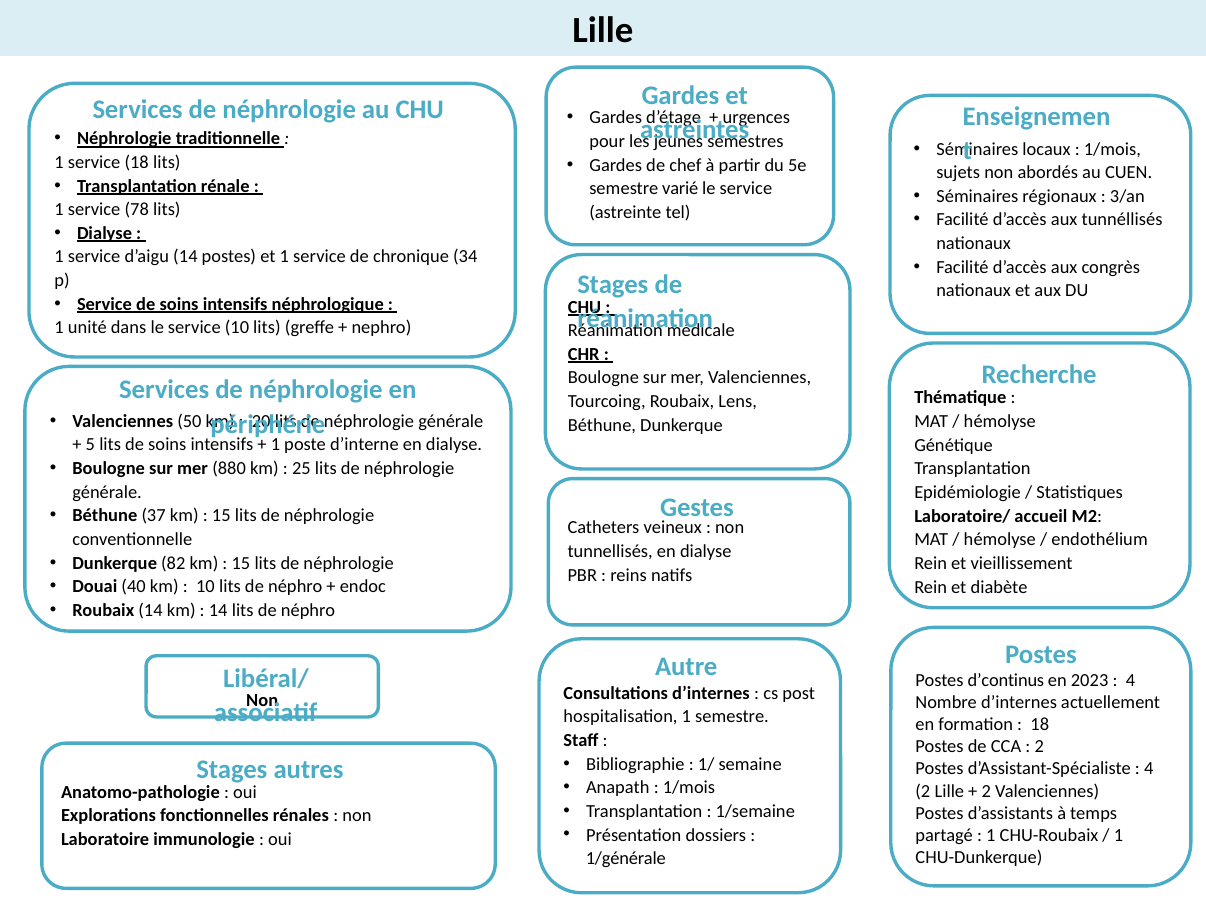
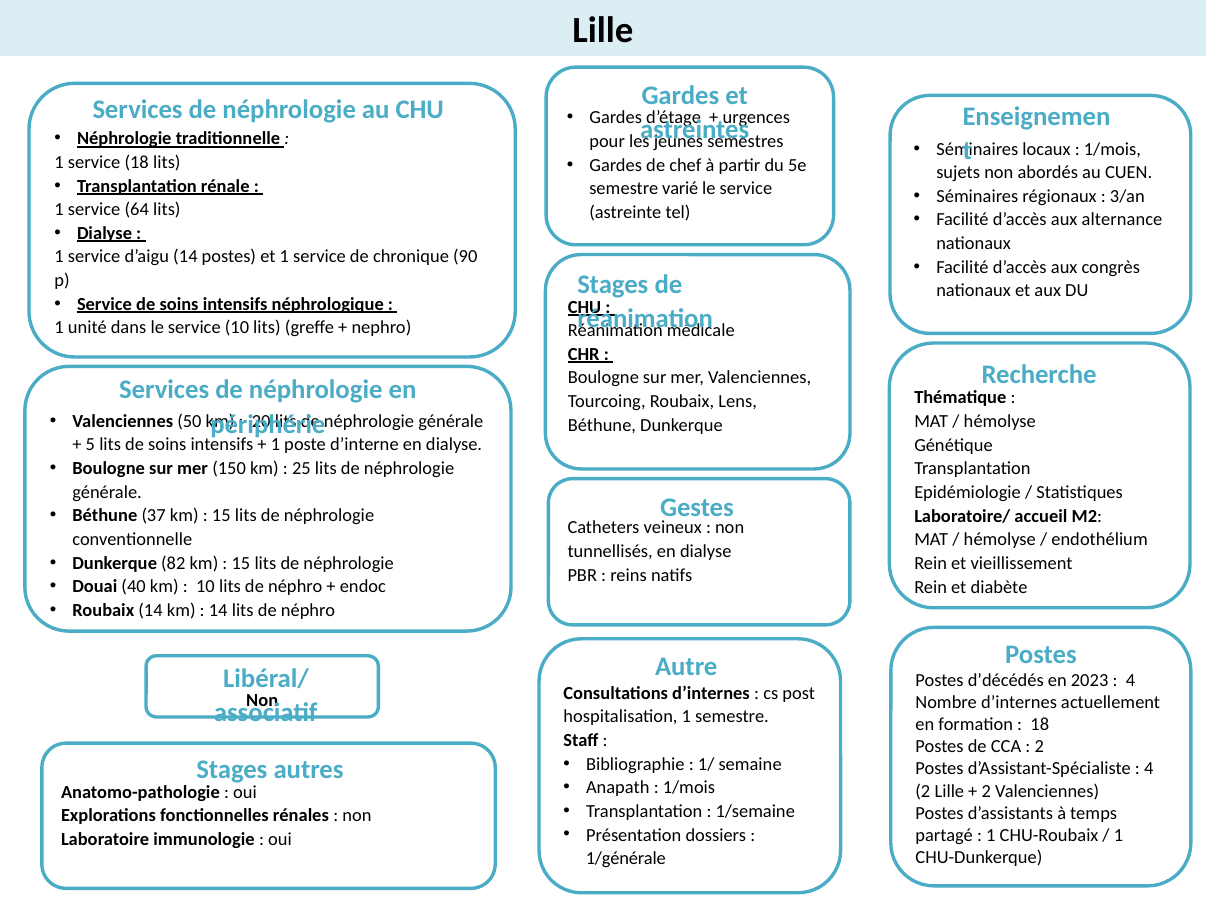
78: 78 -> 64 (137, 210)
tunnéllisés: tunnéllisés -> alternance (1122, 220)
34: 34 -> 90 (465, 257)
880: 880 -> 150 (229, 469)
d’continus: d’continus -> d’décédés (1006, 681)
